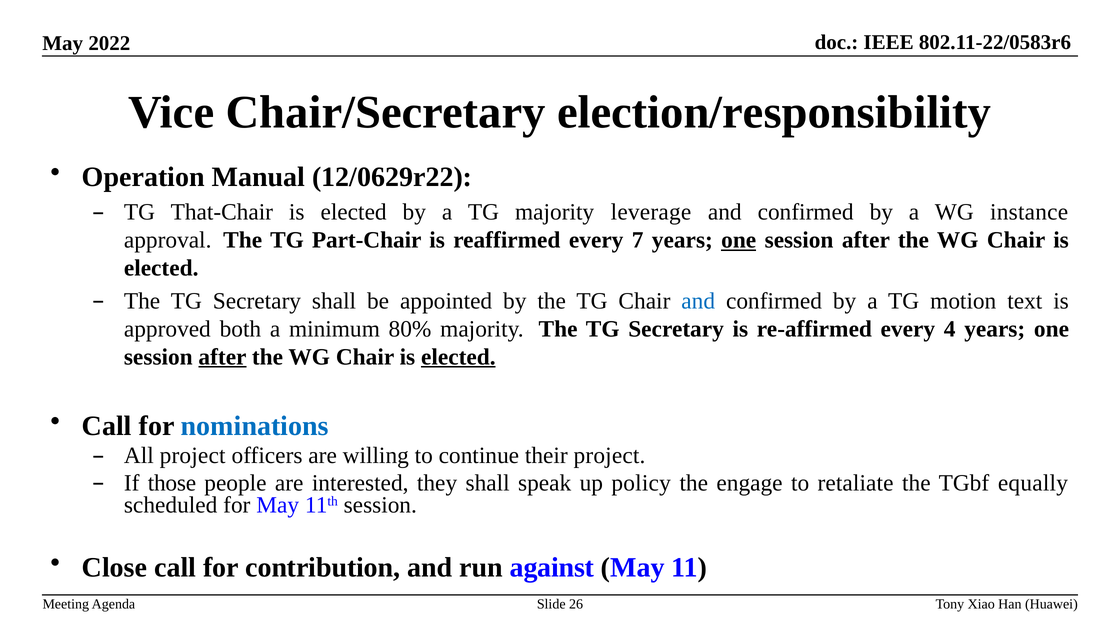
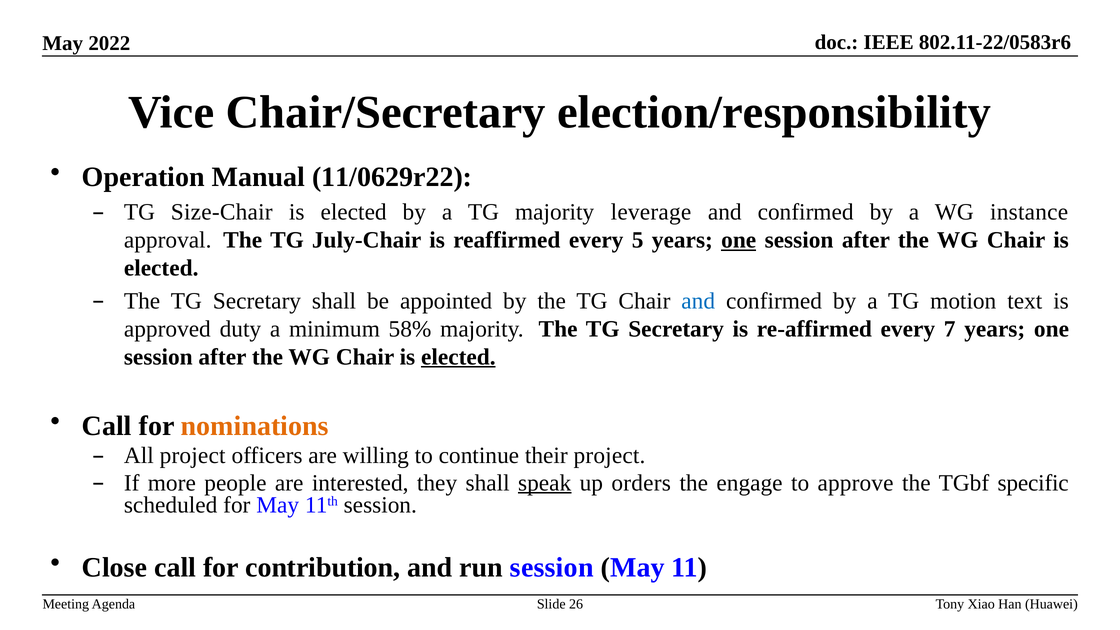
12/0629r22: 12/0629r22 -> 11/0629r22 (392, 177)
That-Chair: That-Chair -> Size-Chair (222, 212)
Part-Chair: Part-Chair -> July-Chair (367, 240)
7: 7 -> 5 (638, 240)
both: both -> duty (240, 329)
80%: 80% -> 58% (410, 329)
4: 4 -> 7 (950, 329)
after underline: present -> none (222, 357)
nominations colour: blue -> orange (255, 426)
those: those -> more (172, 483)
speak underline: none -> present (545, 483)
policy: policy -> orders (641, 483)
retaliate: retaliate -> approve (856, 483)
equally: equally -> specific (1033, 483)
run against: against -> session (552, 568)
